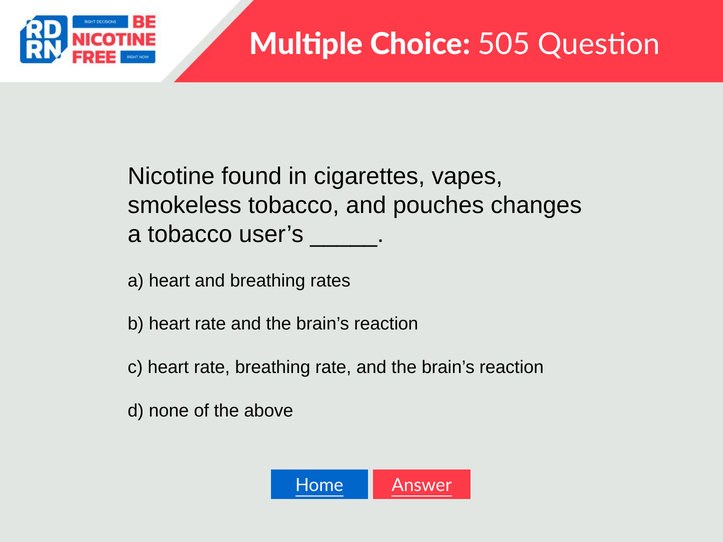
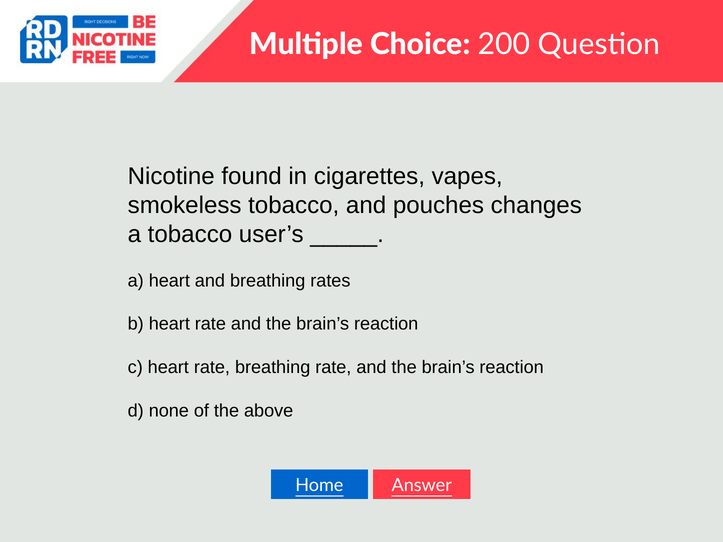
505: 505 -> 200 (504, 44)
